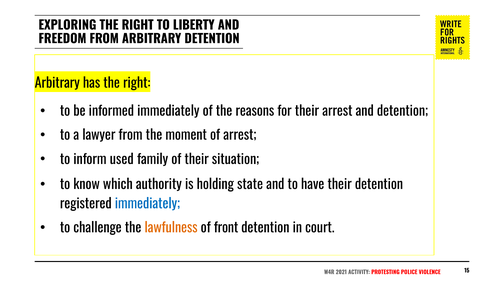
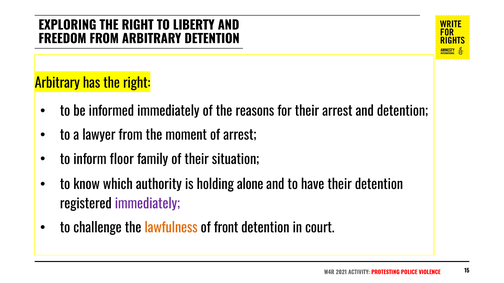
used: used -> floor (122, 160)
state: state -> alone (250, 185)
immediately colour: blue -> purple (148, 204)
